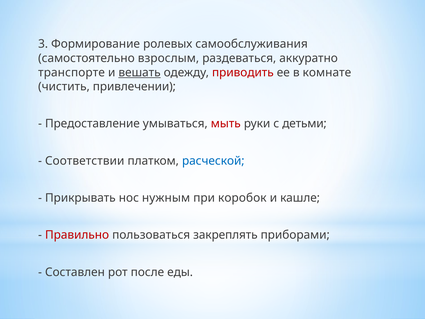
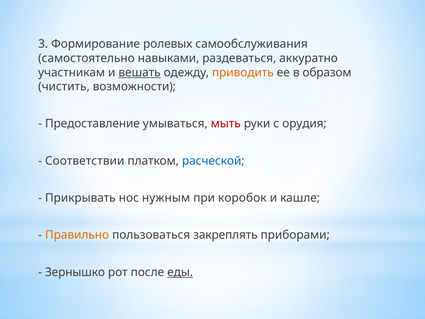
взрослым: взрослым -> навыками (169, 58)
транспорте: транспорте -> участникам (72, 72)
приводить colour: red -> orange (243, 72)
комнате: комнате -> образом (327, 72)
привлечении: привлечении -> возможности (134, 87)
детьми: детьми -> орудия (304, 124)
Правильно colour: red -> orange (77, 235)
Составлен: Составлен -> Зернышко (75, 272)
еды underline: none -> present (180, 272)
